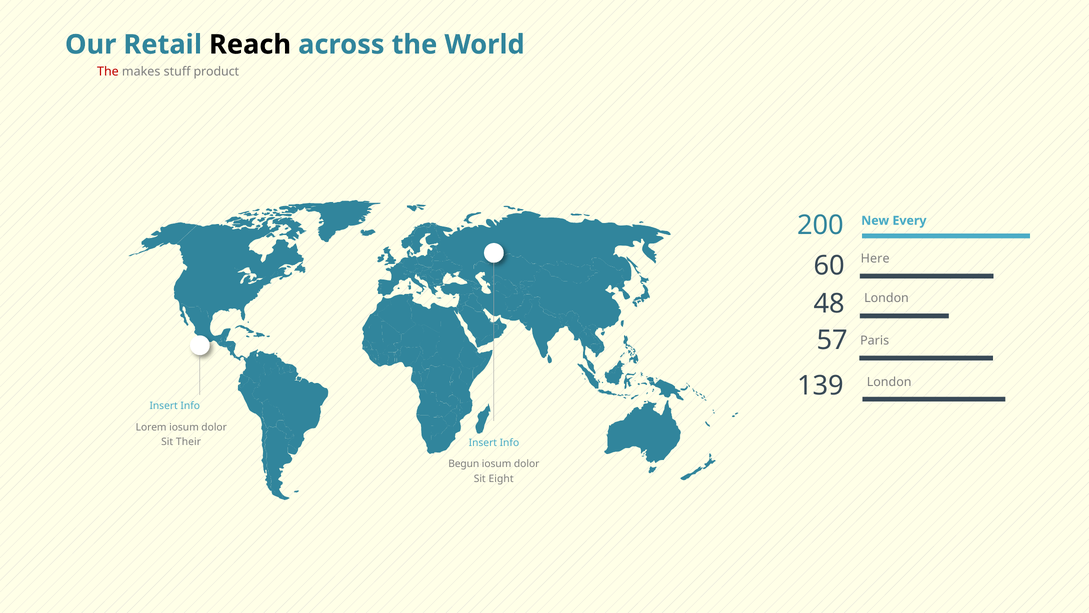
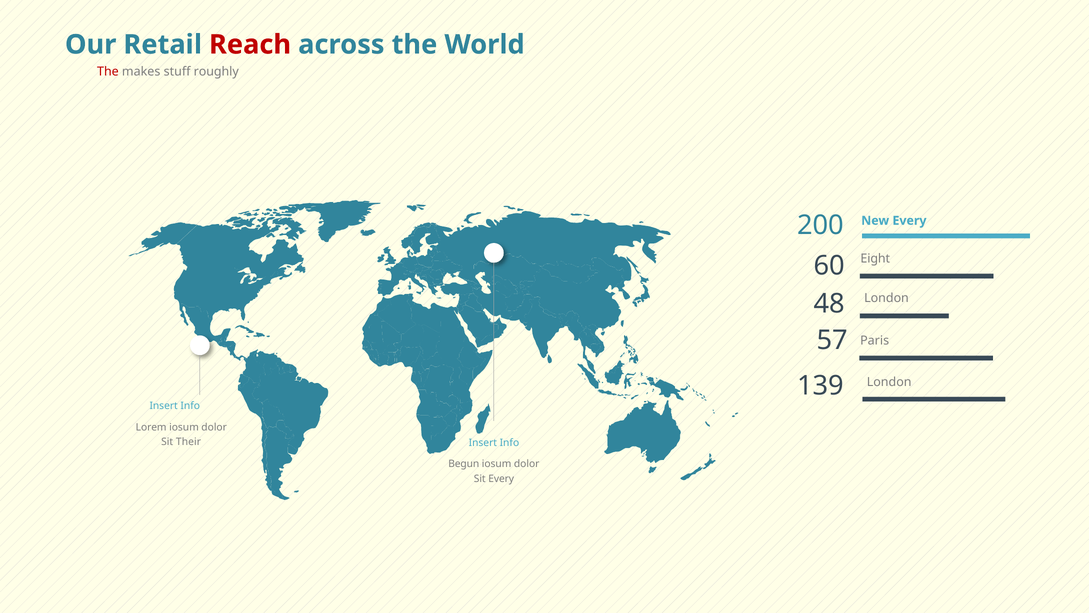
Reach colour: black -> red (250, 45)
product: product -> roughly (216, 72)
Here: Here -> Eight (875, 259)
Sit Eight: Eight -> Every (501, 478)
